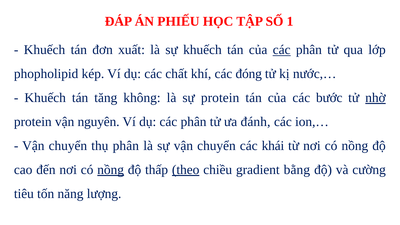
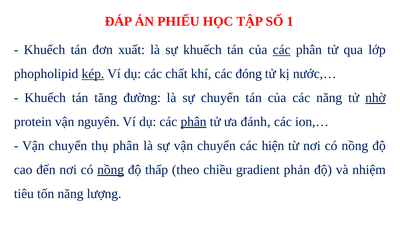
kép underline: none -> present (93, 74)
không: không -> đường (142, 98)
sự protein: protein -> chuyển (220, 98)
các bước: bước -> năng (329, 98)
phân underline: none -> present (194, 122)
khái: khái -> hiện (273, 146)
theo underline: present -> none (186, 170)
bằng: bằng -> phản (297, 170)
cường: cường -> nhiệm (369, 170)
